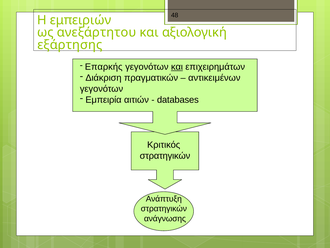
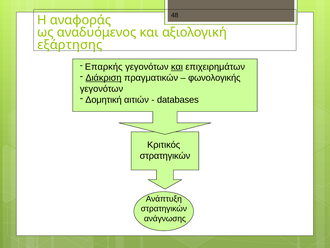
εμπειριών: εμπειριών -> αναφοράς (81, 20)
ανεξάρτητου: ανεξάρτητου -> αναδυόμενος (97, 32)
Διάκριση underline: none -> present (103, 78)
αντικειμένων: αντικειμένων -> φωνολογικής (214, 78)
Εμπειρία: Εμπειρία -> Δομητική (104, 100)
